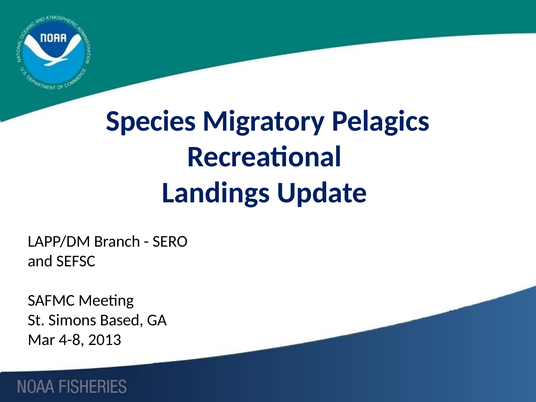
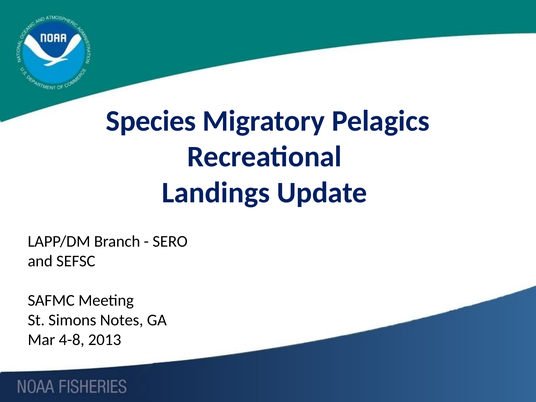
Based: Based -> Notes (122, 320)
